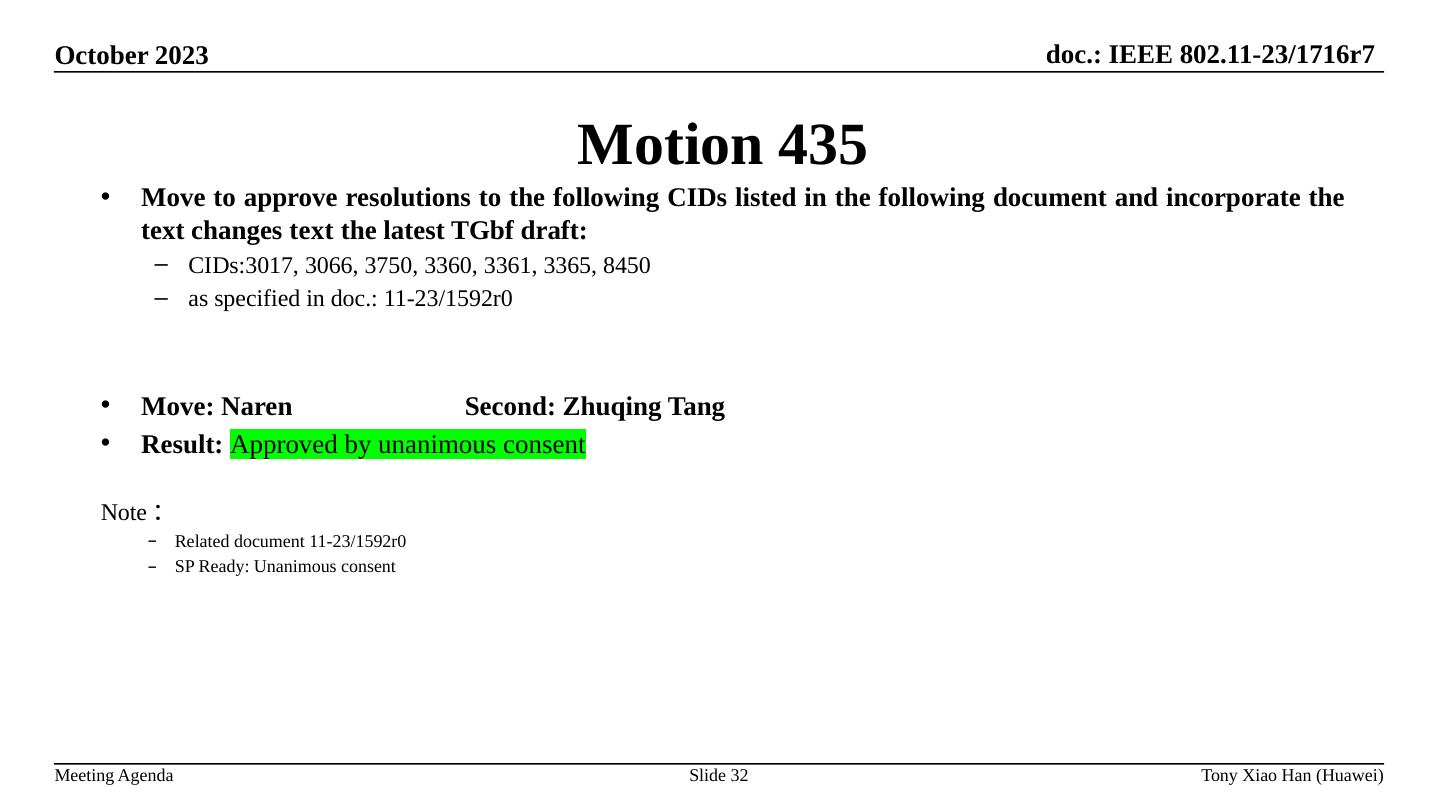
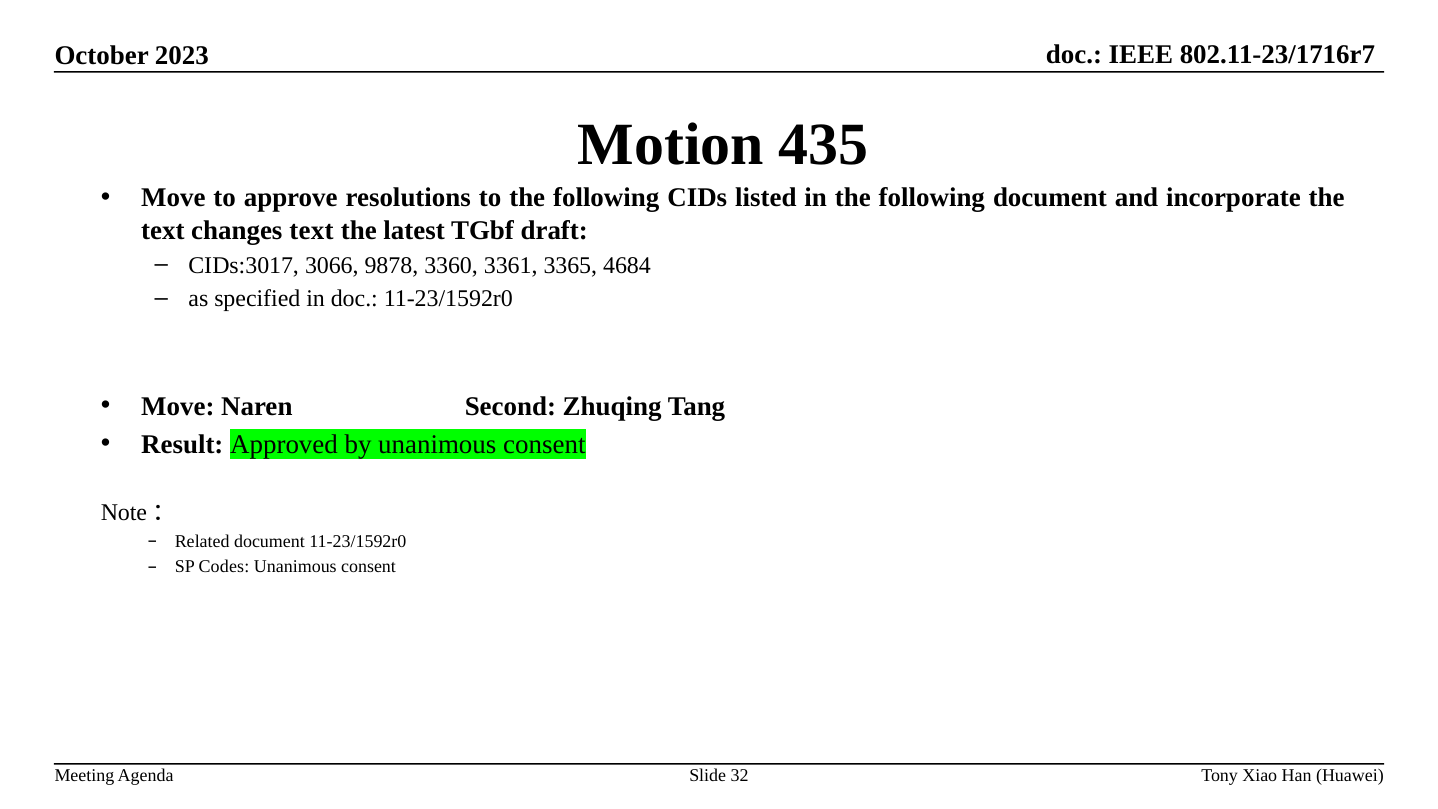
3750: 3750 -> 9878 (391, 265)
8450: 8450 -> 4684 (627, 265)
Ready: Ready -> Codes (224, 566)
